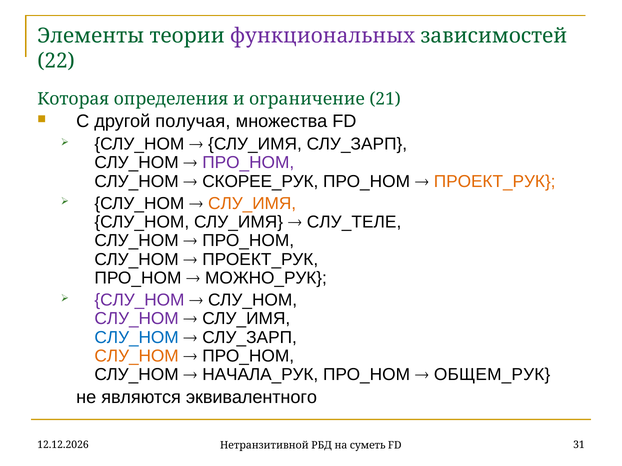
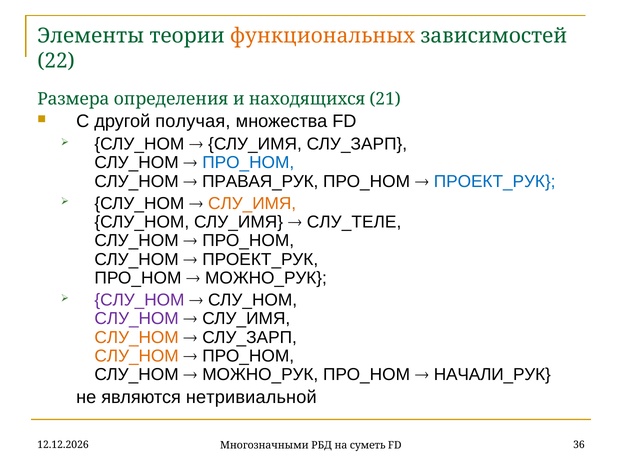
функциональных colour: purple -> orange (323, 36)
Которая: Которая -> Размера (73, 99)
ограничение: ограничение -> находящихся (307, 99)
ПРО_НОМ colour: purple -> blue (248, 163)
СКОРЕЕ_РУК: СКОРЕЕ_РУК -> ПРАВАЯ_РУК (260, 182)
ПРОЕКТ_РУК colour: orange -> blue (495, 182)
СЛУ_НОМ colour: blue -> orange (137, 338)
НАЧАЛА_РУК: НАЧАЛА_РУК -> МОЖНО_РУК (260, 375)
ОБЩЕМ_РУК: ОБЩЕМ_РУК -> НАЧАЛИ_РУК (492, 375)
эквивалентного: эквивалентного -> нетривиальной (251, 398)
Нетранзитивной: Нетранзитивной -> Многозначными (264, 446)
31: 31 -> 36 (579, 445)
